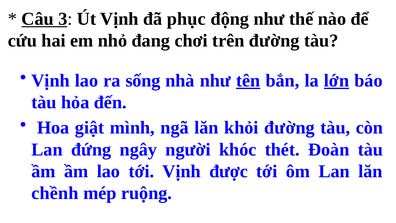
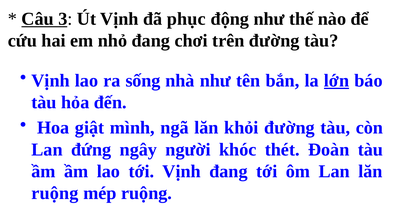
tên underline: present -> none (248, 80)
Vịnh được: được -> đang (228, 171)
chềnh: chềnh -> ruộng (55, 193)
